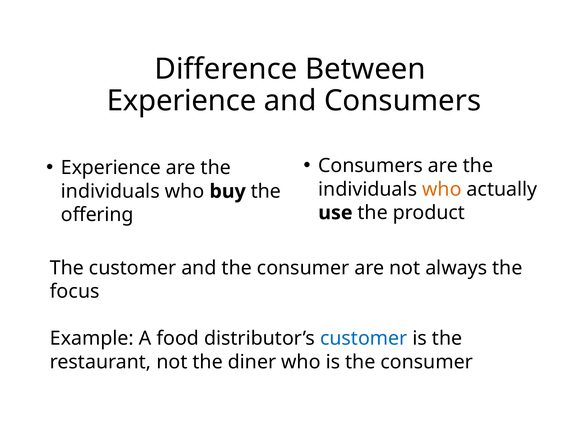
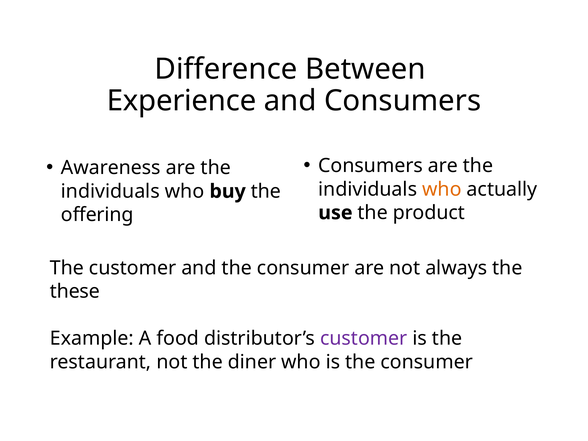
Experience: Experience -> Awareness (111, 168)
focus: focus -> these (75, 291)
customer colour: blue -> purple (364, 338)
